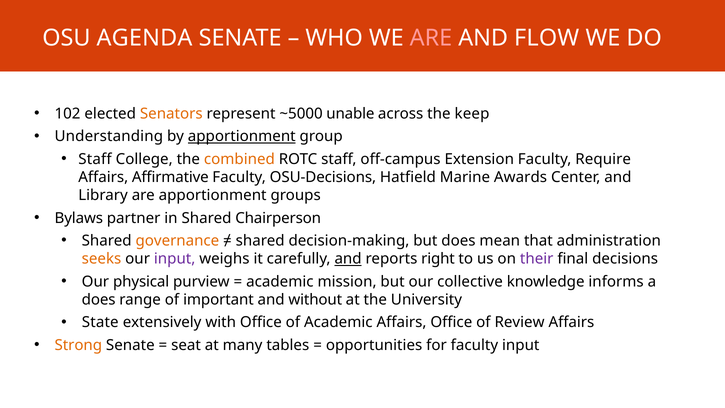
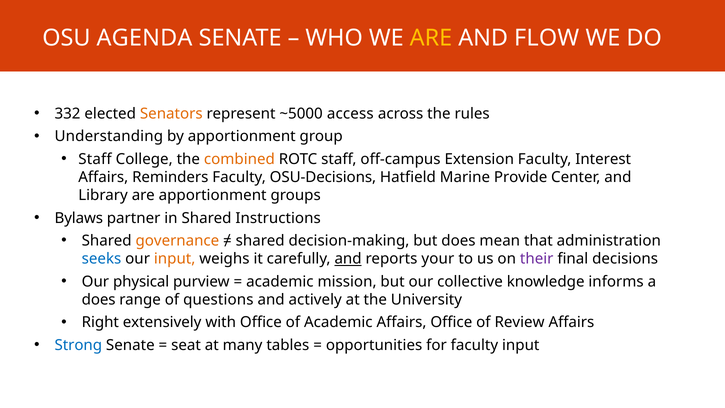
ARE colour: pink -> yellow (431, 38)
102: 102 -> 332 (68, 114)
unable: unable -> access (350, 114)
keep: keep -> rules (472, 114)
apportionment underline: present -> none (242, 136)
Require: Require -> Interest (603, 159)
Affirmative: Affirmative -> Reminders (170, 177)
Awards: Awards -> Provide (521, 177)
Chairperson: Chairperson -> Instructions (278, 218)
seeks colour: orange -> blue (102, 259)
input colour: purple -> orange (175, 259)
right: right -> your (438, 259)
important: important -> questions (218, 300)
without: without -> actively (315, 300)
State: State -> Right (100, 322)
Strong colour: orange -> blue (78, 345)
